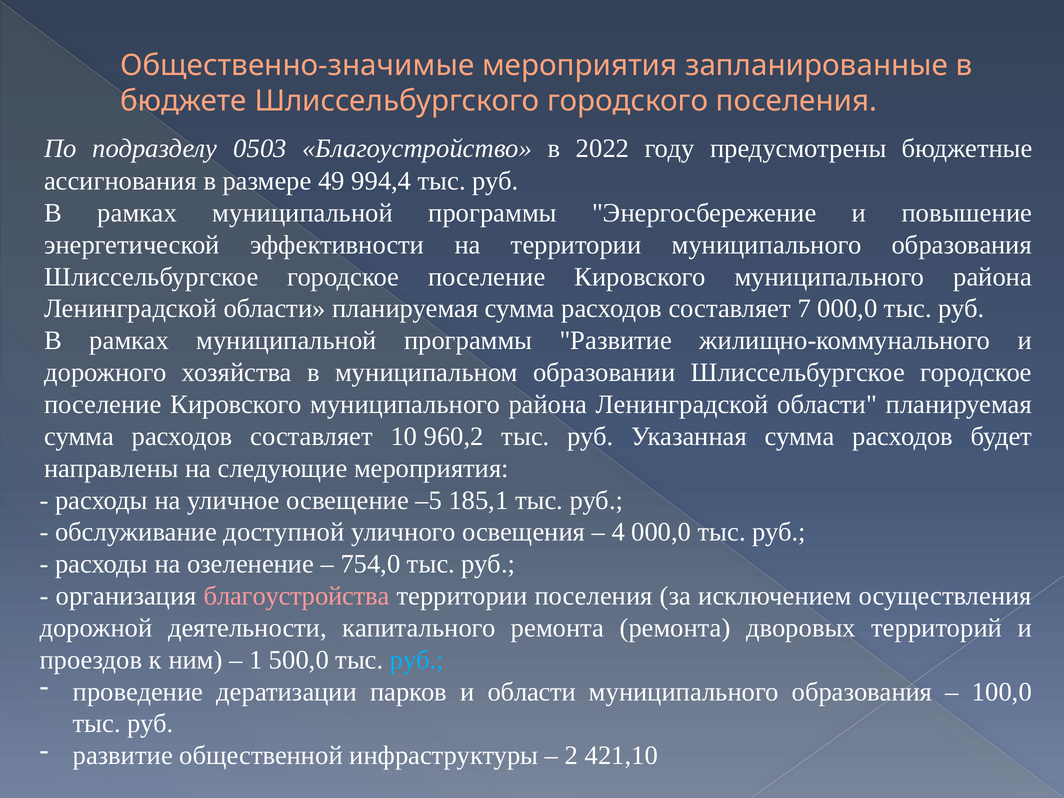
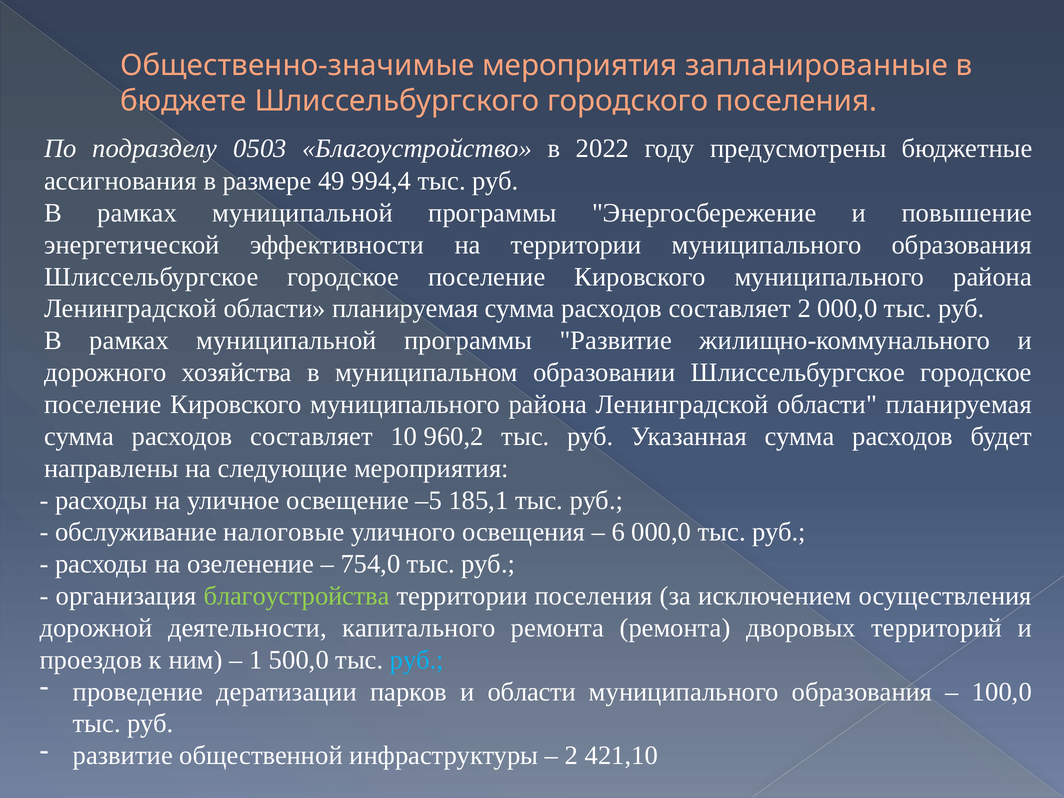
составляет 7: 7 -> 2 (804, 309)
доступной: доступной -> налоговые (284, 532)
4: 4 -> 6 (618, 532)
благоустройства colour: pink -> light green (297, 596)
